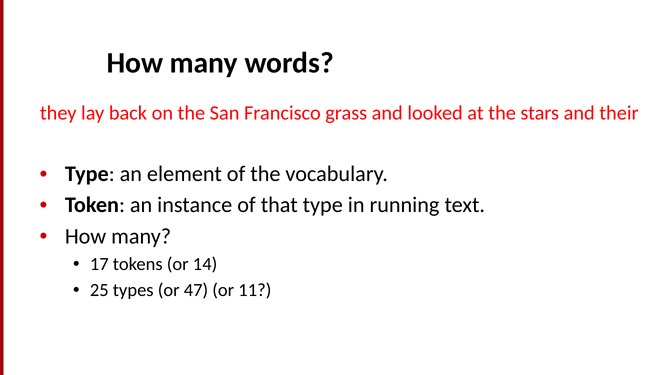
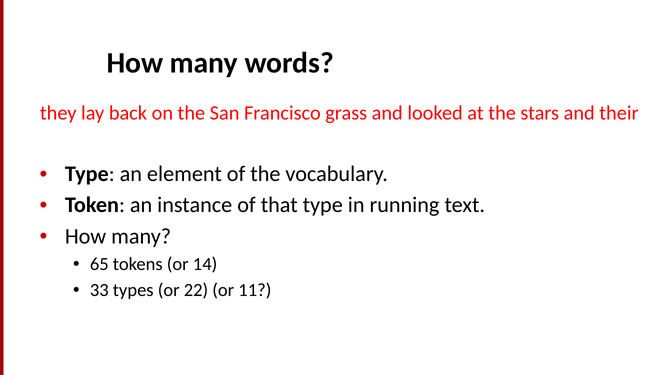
17: 17 -> 65 (99, 264)
25: 25 -> 33 (99, 290)
47: 47 -> 22 (196, 290)
